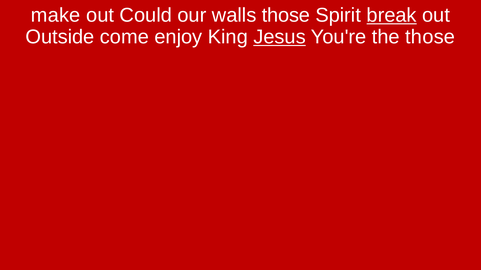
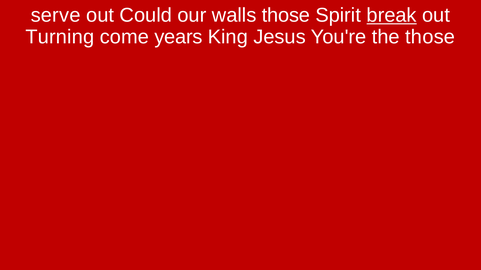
make: make -> serve (56, 15)
Outside: Outside -> Turning (60, 37)
enjoy: enjoy -> years (178, 37)
Jesus underline: present -> none (280, 37)
